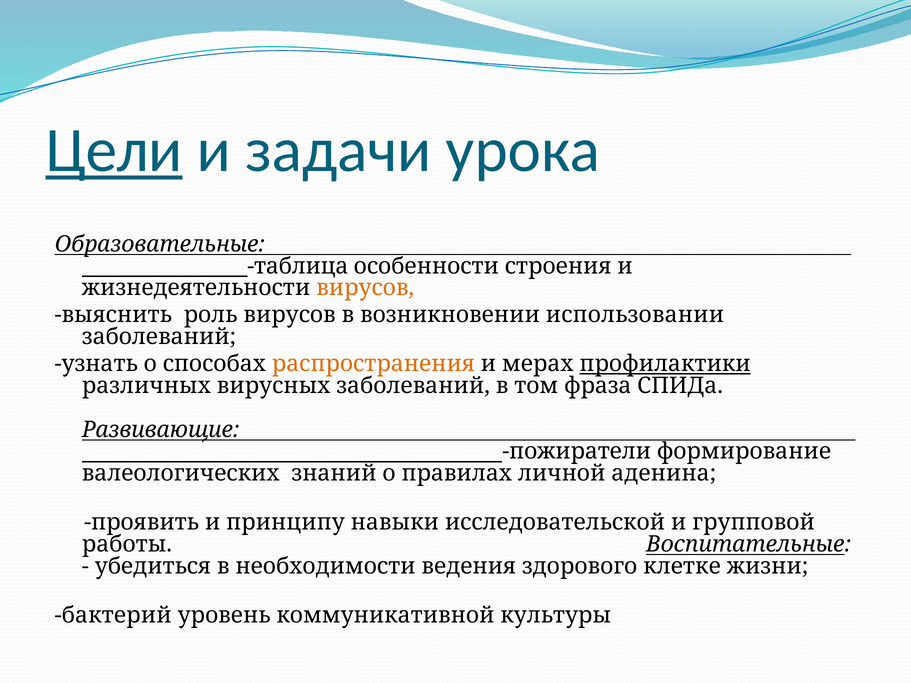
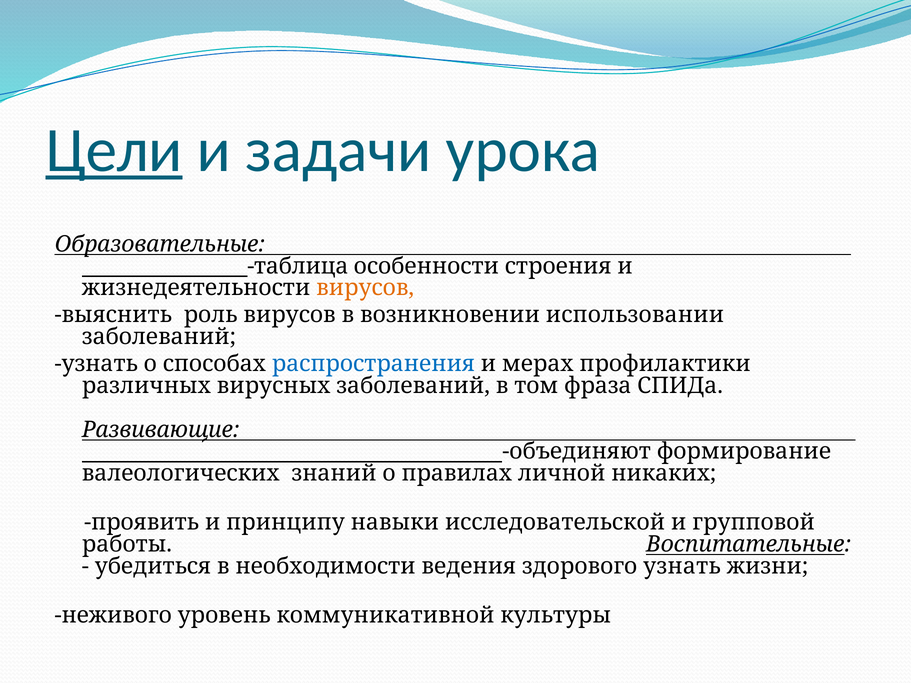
распространения colour: orange -> blue (373, 364)
профилактики underline: present -> none (665, 364)
пожиратели: пожиратели -> объединяют (577, 452)
аденина: аденина -> никаких (664, 473)
здорового клетке: клетке -> узнать (682, 566)
бактерий: бактерий -> неживого (113, 615)
